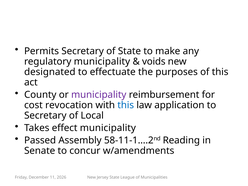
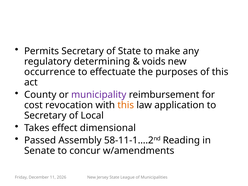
regulatory municipality: municipality -> determining (102, 62)
designated: designated -> occurrence (50, 72)
this colour: blue -> orange (126, 105)
effect municipality: municipality -> dimensional (108, 128)
